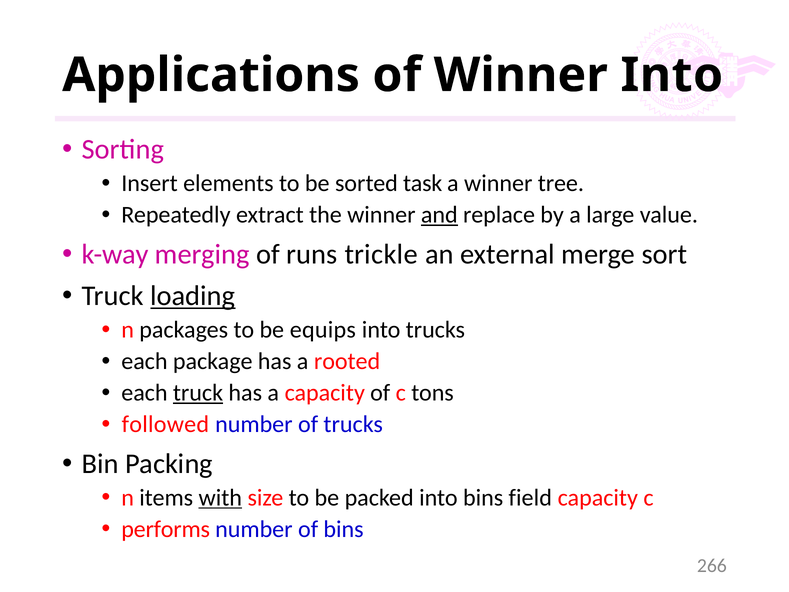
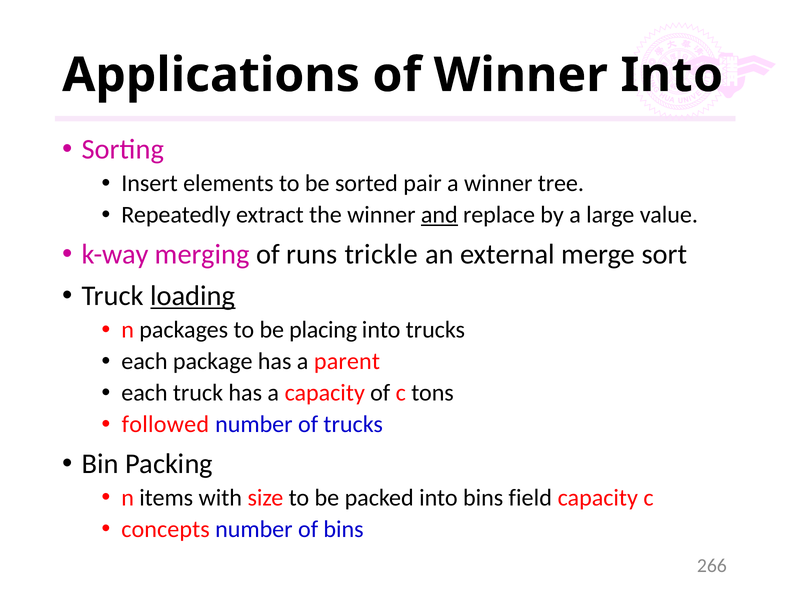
task: task -> pair (423, 183)
equips: equips -> placing (323, 330)
rooted: rooted -> parent (347, 361)
truck underline: present -> none (198, 393)
with underline: present -> none (220, 497)
performs: performs -> concepts (165, 529)
